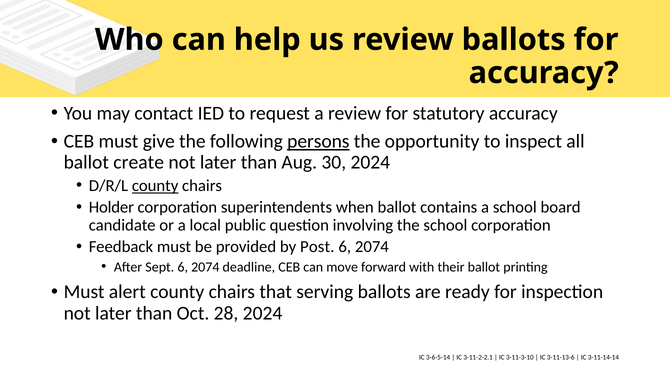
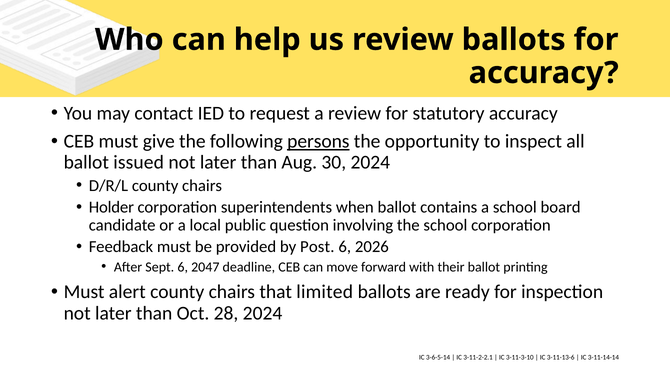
create: create -> issued (139, 162)
county underline: present -> none (155, 186)
2074: 2074 -> 2026 (372, 247)
Sept 6 2074: 2074 -> 2047 (205, 267)
serving: serving -> limited (325, 292)
